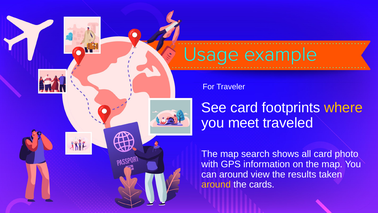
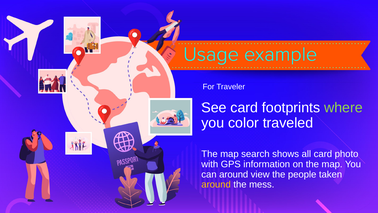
where colour: yellow -> light green (343, 107)
meet: meet -> color (244, 123)
results: results -> people (302, 174)
cards: cards -> mess (262, 184)
